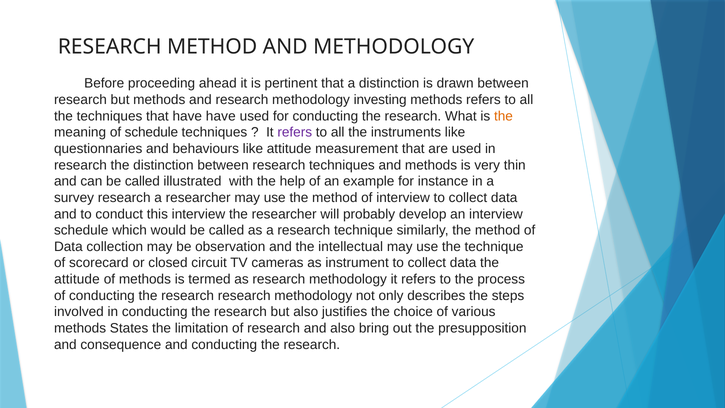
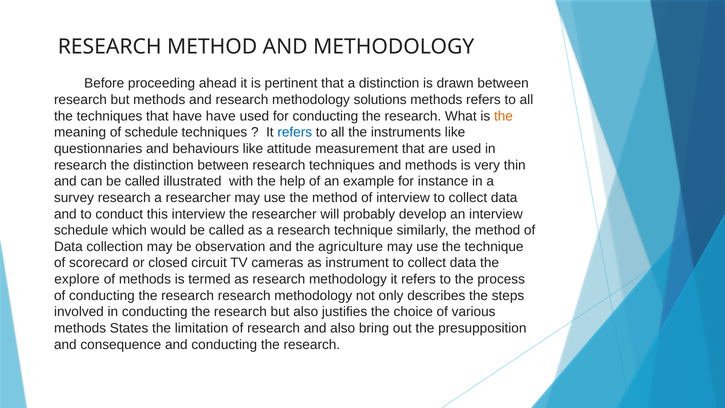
investing: investing -> solutions (380, 100)
refers colour: purple -> blue (295, 132)
intellectual: intellectual -> agriculture (351, 247)
attitude: attitude -> explore (77, 279)
